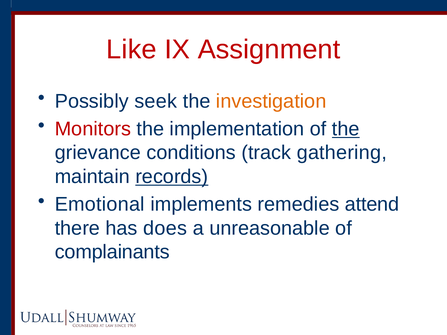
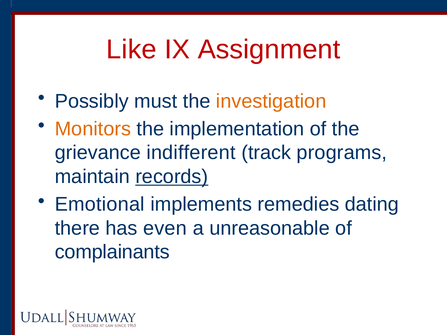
seek: seek -> must (156, 101)
Monitors colour: red -> orange (93, 129)
the underline: present -> none (346, 129)
conditions: conditions -> indifferent (191, 153)
gathering: gathering -> programs (342, 153)
attend: attend -> dating (372, 205)
does: does -> even (165, 228)
